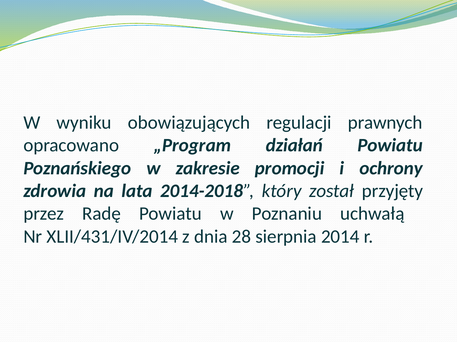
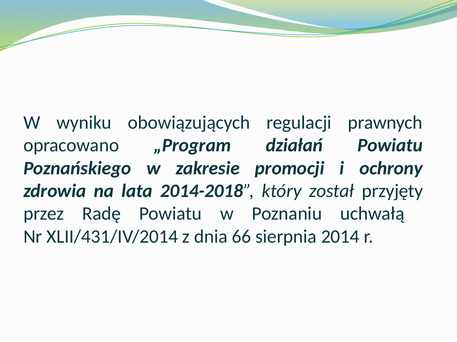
28: 28 -> 66 (241, 237)
